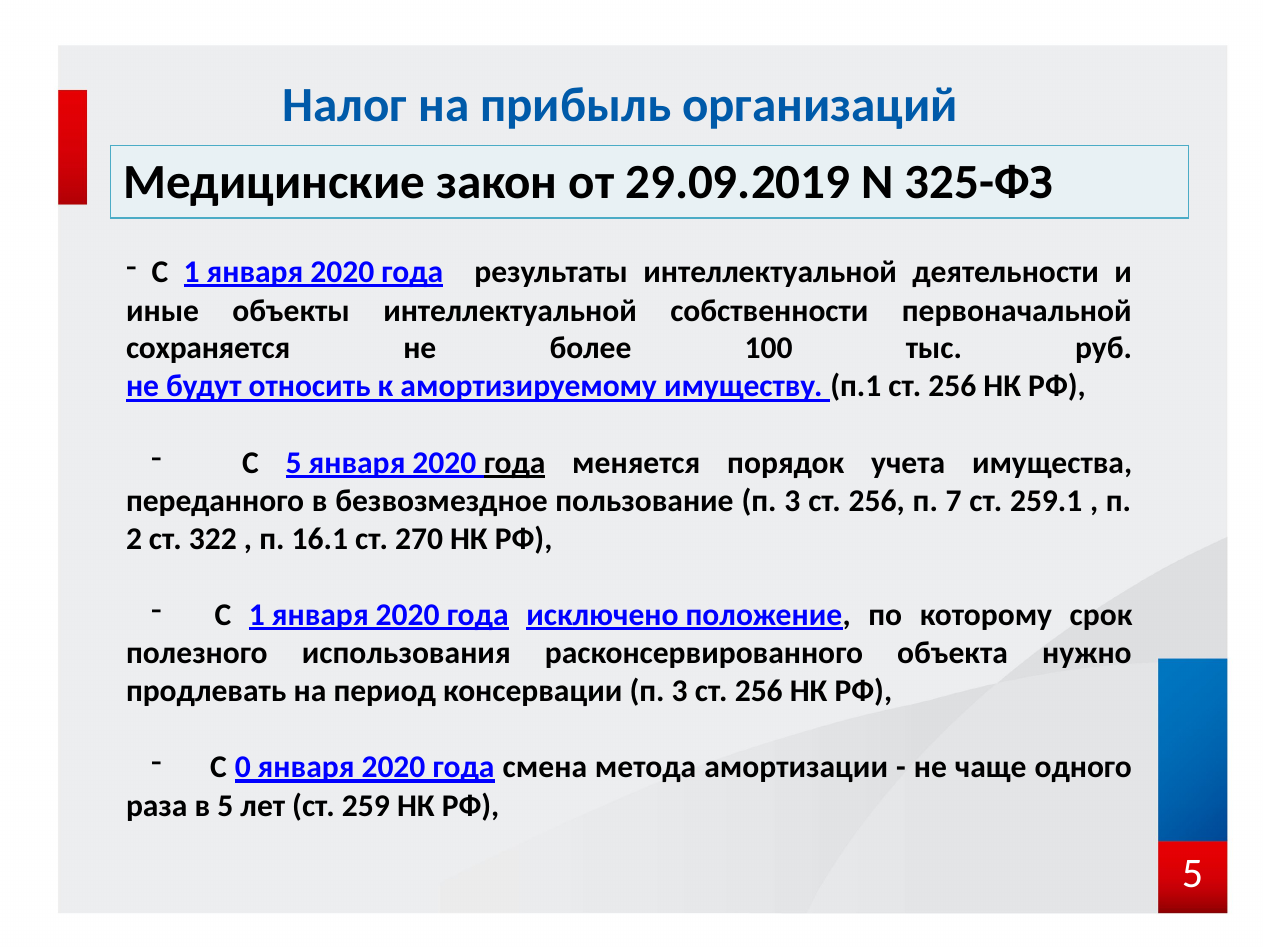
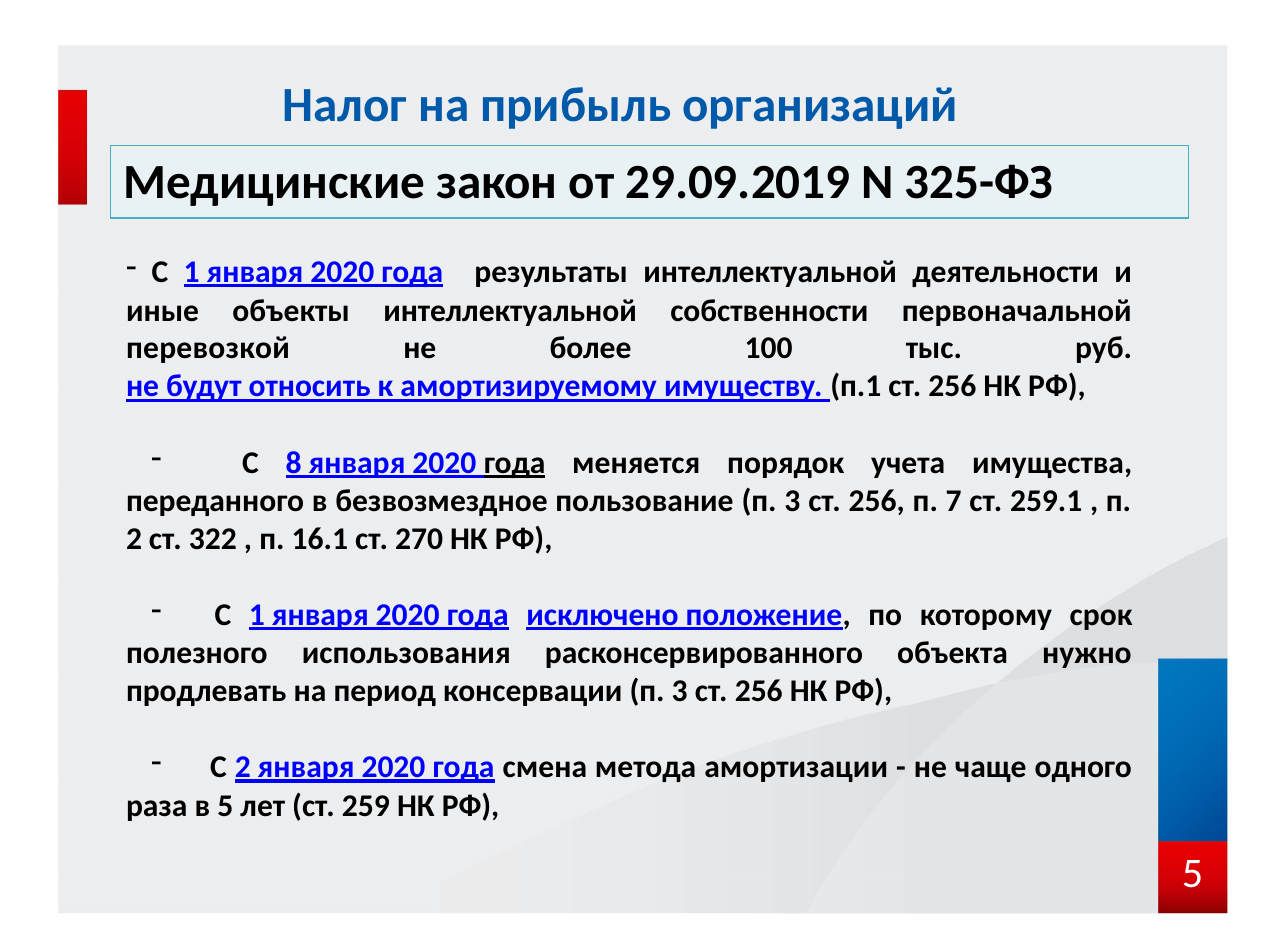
сохраняется: сохраняется -> перевозкой (208, 349)
С 5: 5 -> 8 (294, 463)
С 0: 0 -> 2 (243, 767)
